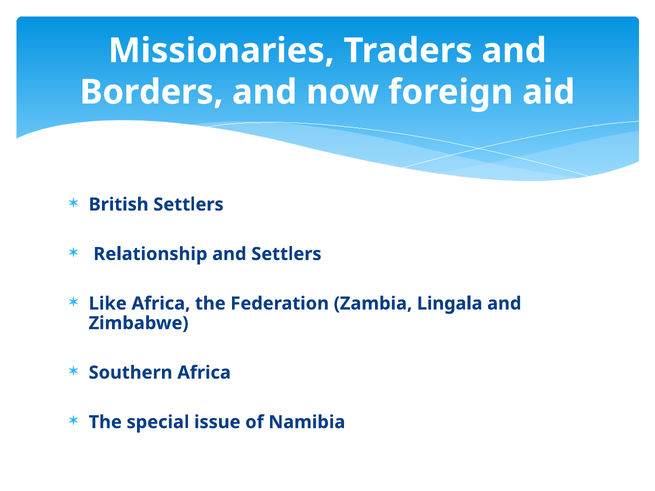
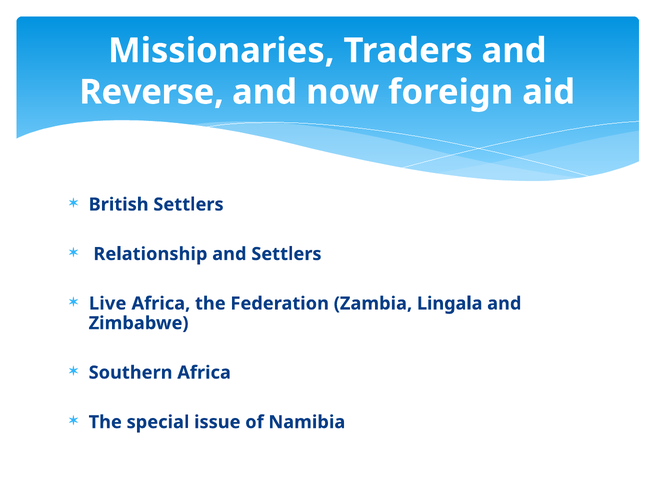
Borders: Borders -> Reverse (152, 92)
Like: Like -> Live (108, 304)
